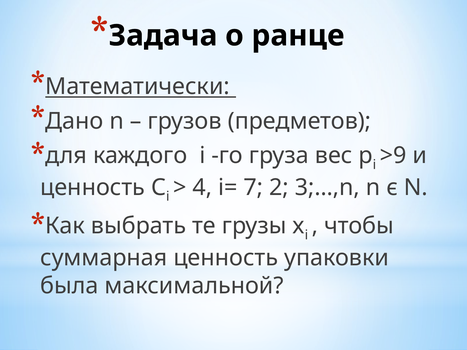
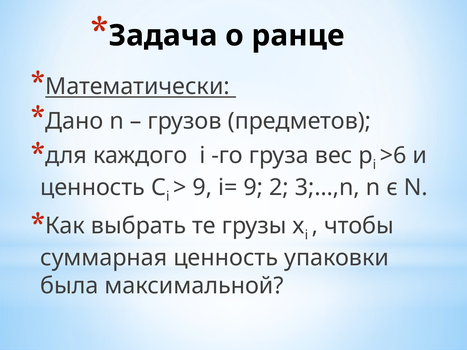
>9: >9 -> >6 (393, 156)
4: 4 -> 9 (202, 188)
i= 7: 7 -> 9 (253, 188)
